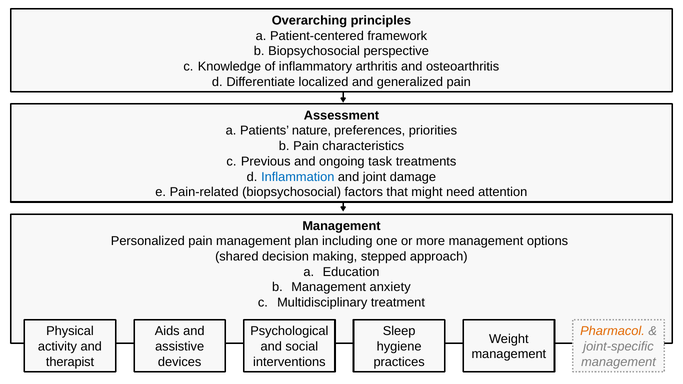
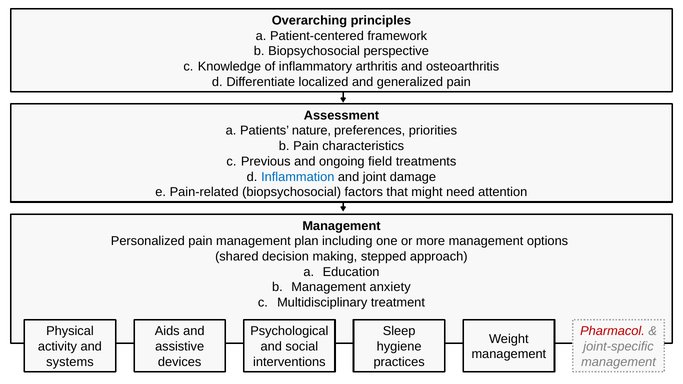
task: task -> field (380, 162)
Pharmacol colour: orange -> red (612, 331)
therapist: therapist -> systems (70, 362)
